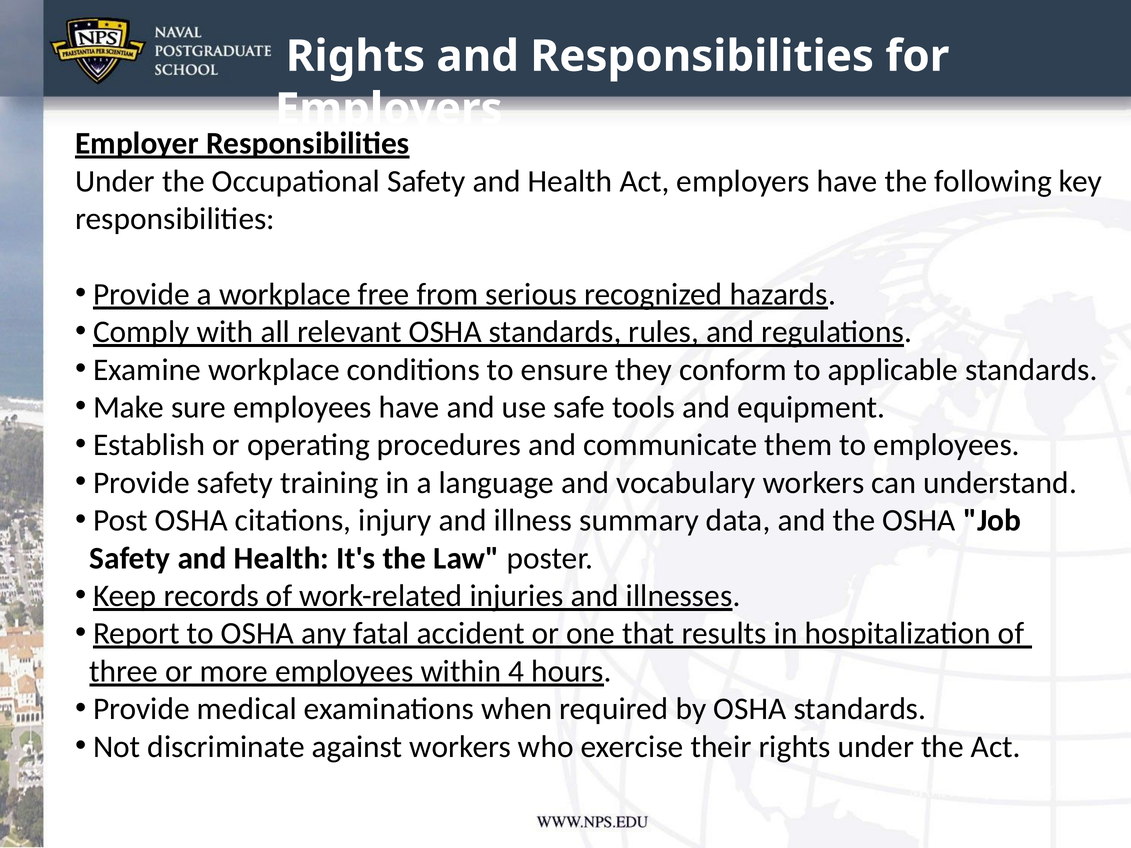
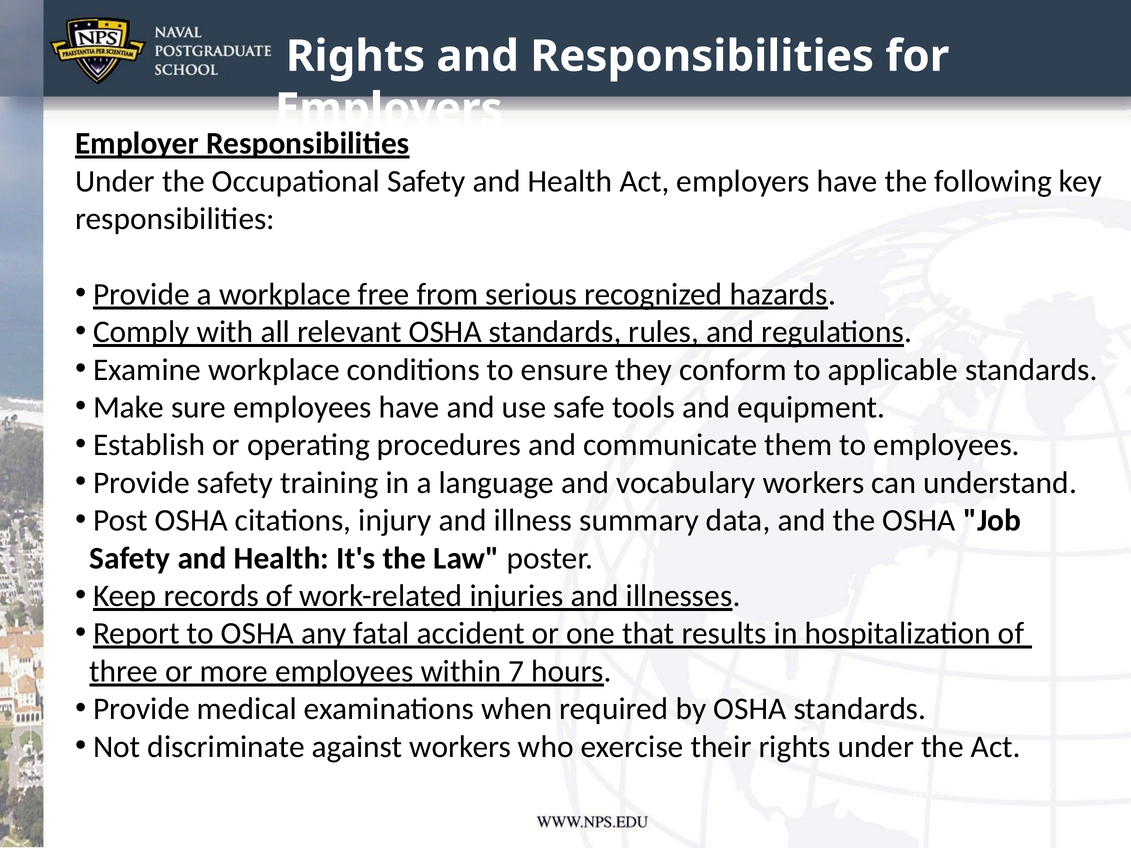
4: 4 -> 7 (516, 672)
